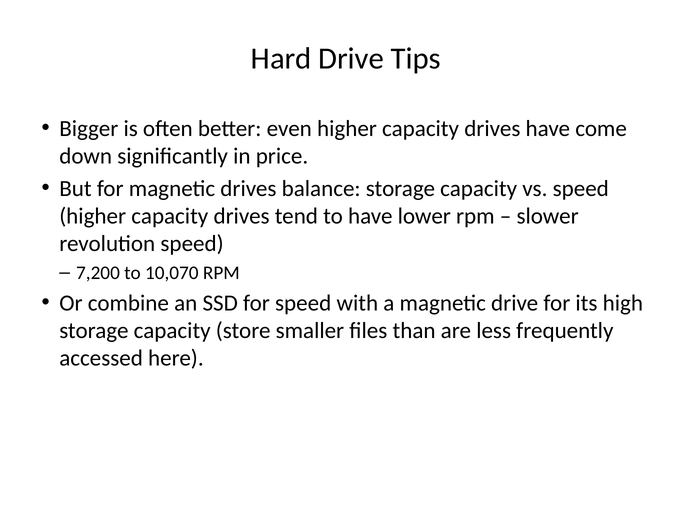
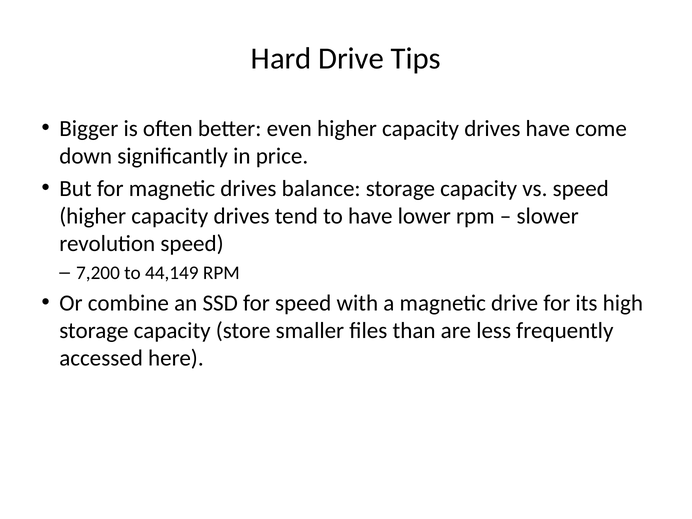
10,070: 10,070 -> 44,149 (172, 273)
